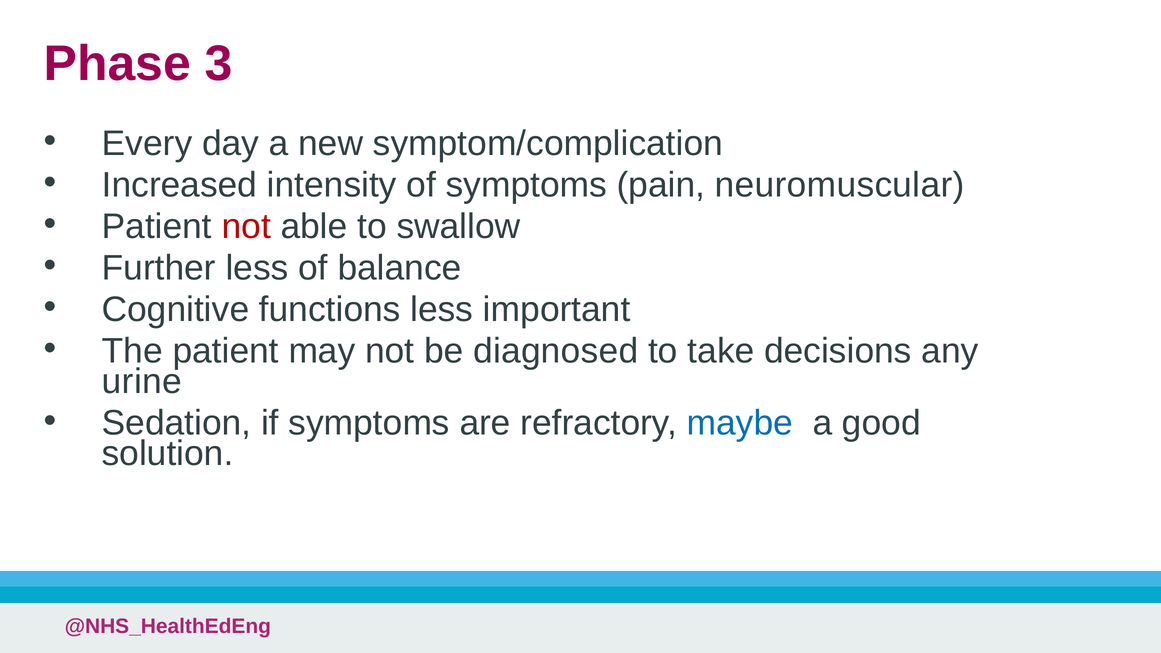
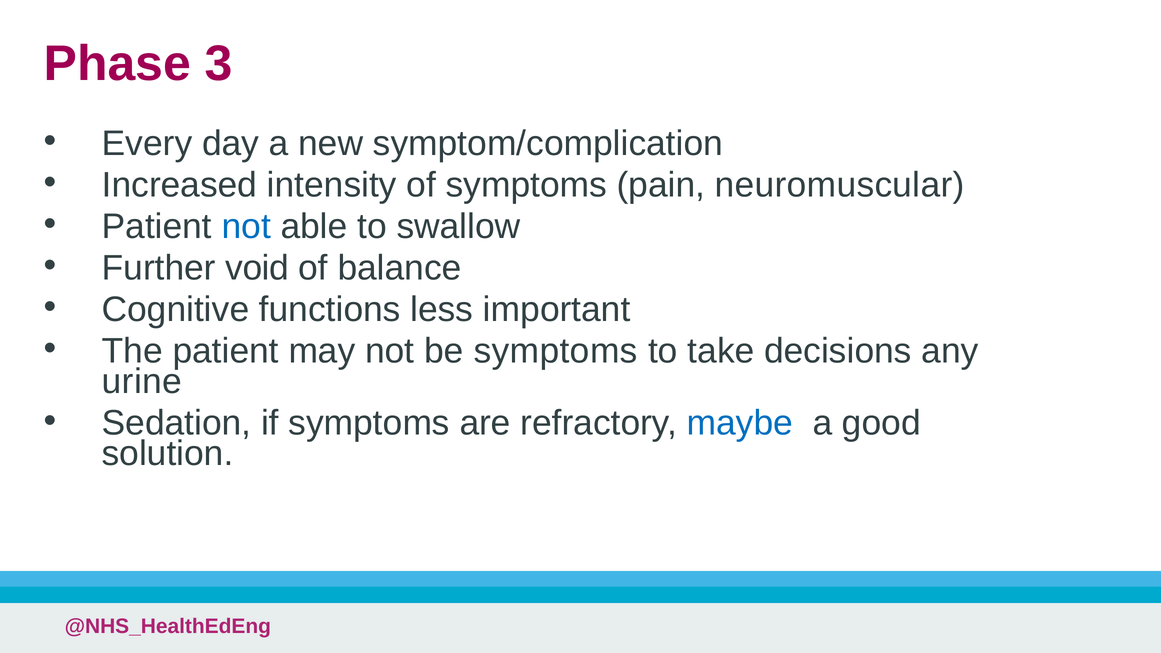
not colour: red -> blue (246, 226)
Further less: less -> void (257, 268)
be diagnosed: diagnosed -> symptoms (556, 351)
